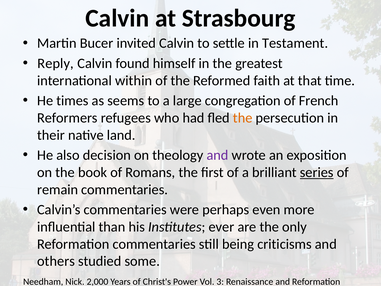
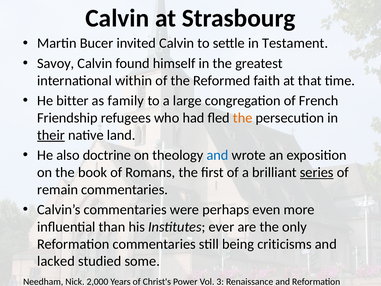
Reply: Reply -> Savoy (56, 63)
times: times -> bitter (72, 101)
seems: seems -> family (126, 101)
Reformers: Reformers -> Friendship (67, 118)
their underline: none -> present (51, 135)
decision: decision -> doctrine (107, 155)
and colour: purple -> blue (217, 155)
others: others -> lacked (56, 261)
